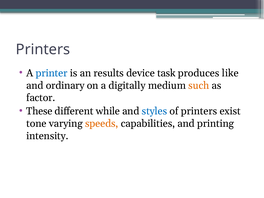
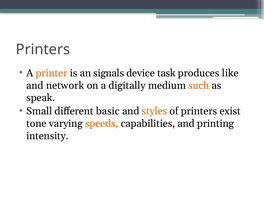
printer colour: blue -> orange (52, 73)
results: results -> signals (109, 73)
ordinary: ordinary -> network (65, 85)
factor: factor -> speak (41, 98)
These: These -> Small (39, 111)
while: while -> basic (108, 111)
styles colour: blue -> orange (154, 111)
